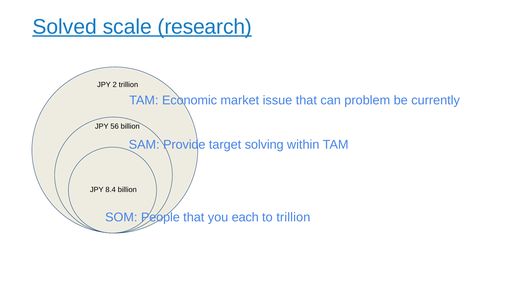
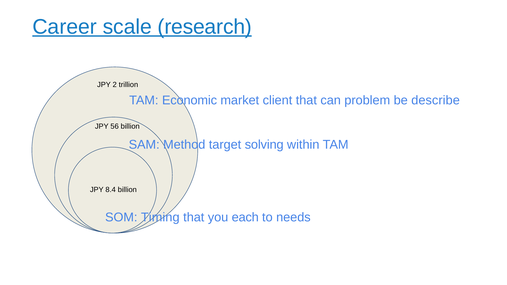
Solved: Solved -> Career (65, 27)
issue: issue -> client (277, 100)
currently: currently -> describe (436, 100)
Provide: Provide -> Method (184, 145)
People: People -> Timing (160, 217)
to trillion: trillion -> needs (293, 217)
